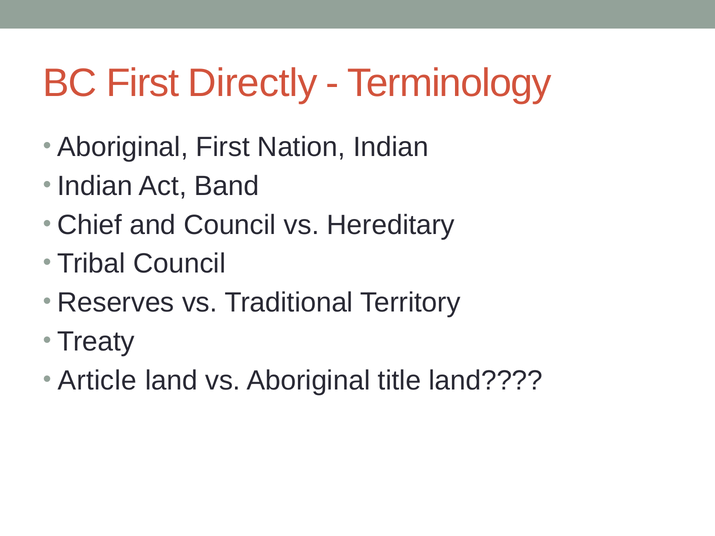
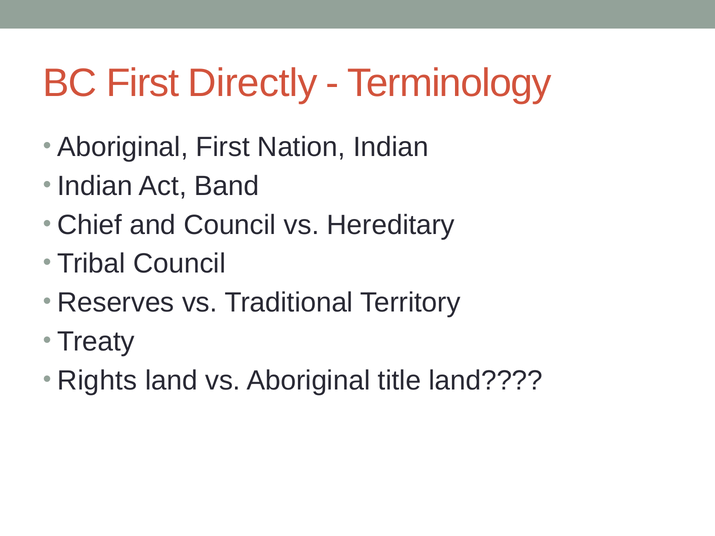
Article: Article -> Rights (97, 381)
